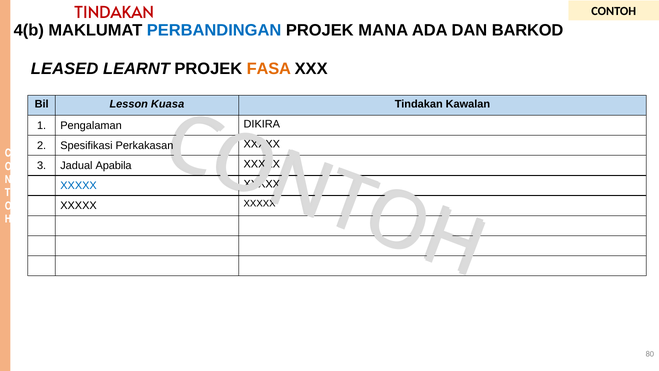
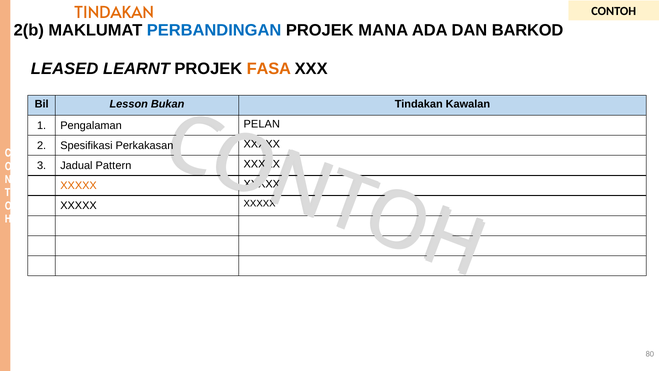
TINDAKAN colour: red -> orange (114, 13)
4(b: 4(b -> 2(b (29, 30)
Kuasa: Kuasa -> Bukan (168, 104)
DIKIRA: DIKIRA -> PELAN (262, 124)
Apabila: Apabila -> Pattern (113, 165)
XXXXX colour: blue -> orange (79, 185)
